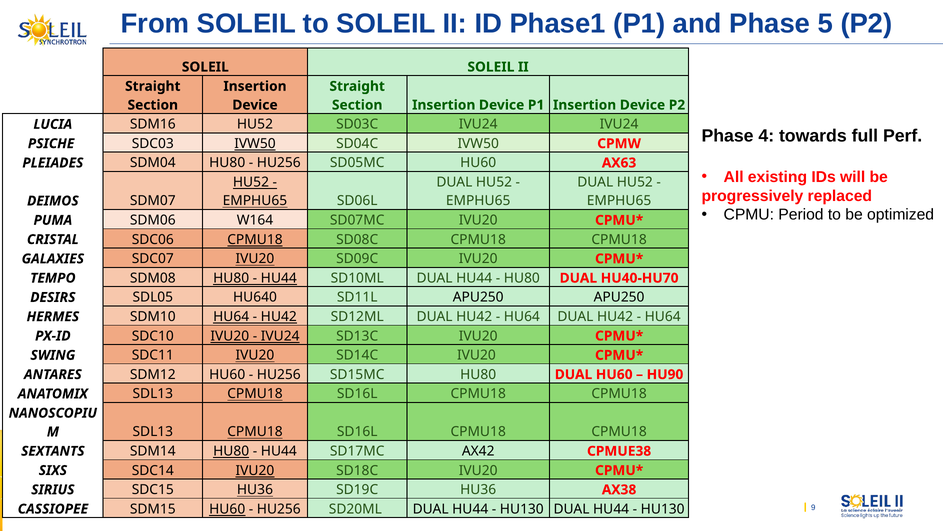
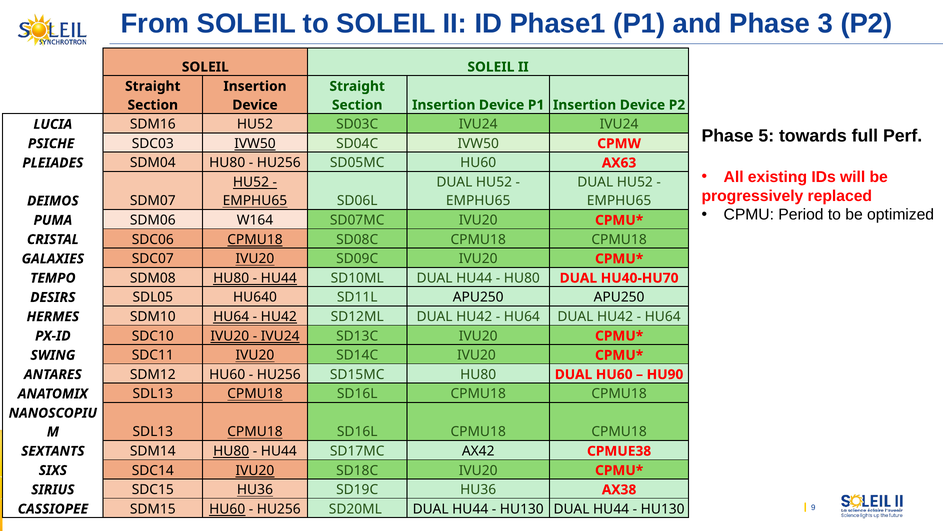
5: 5 -> 3 (825, 24)
4: 4 -> 5 (766, 136)
